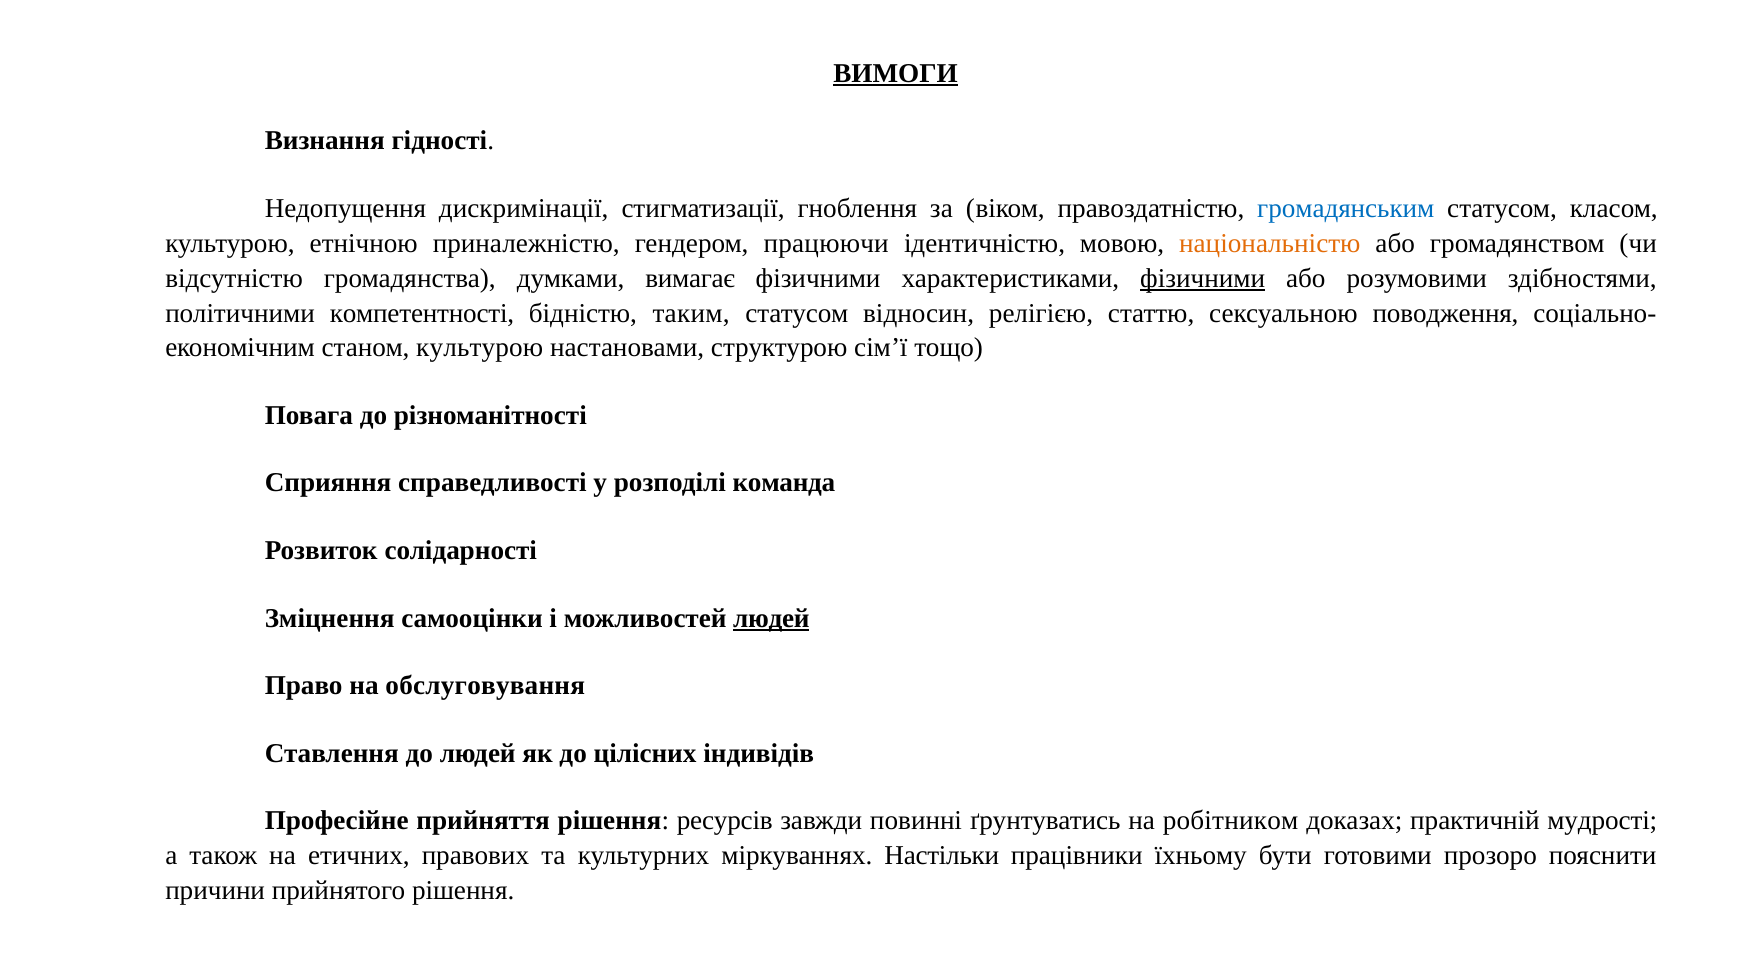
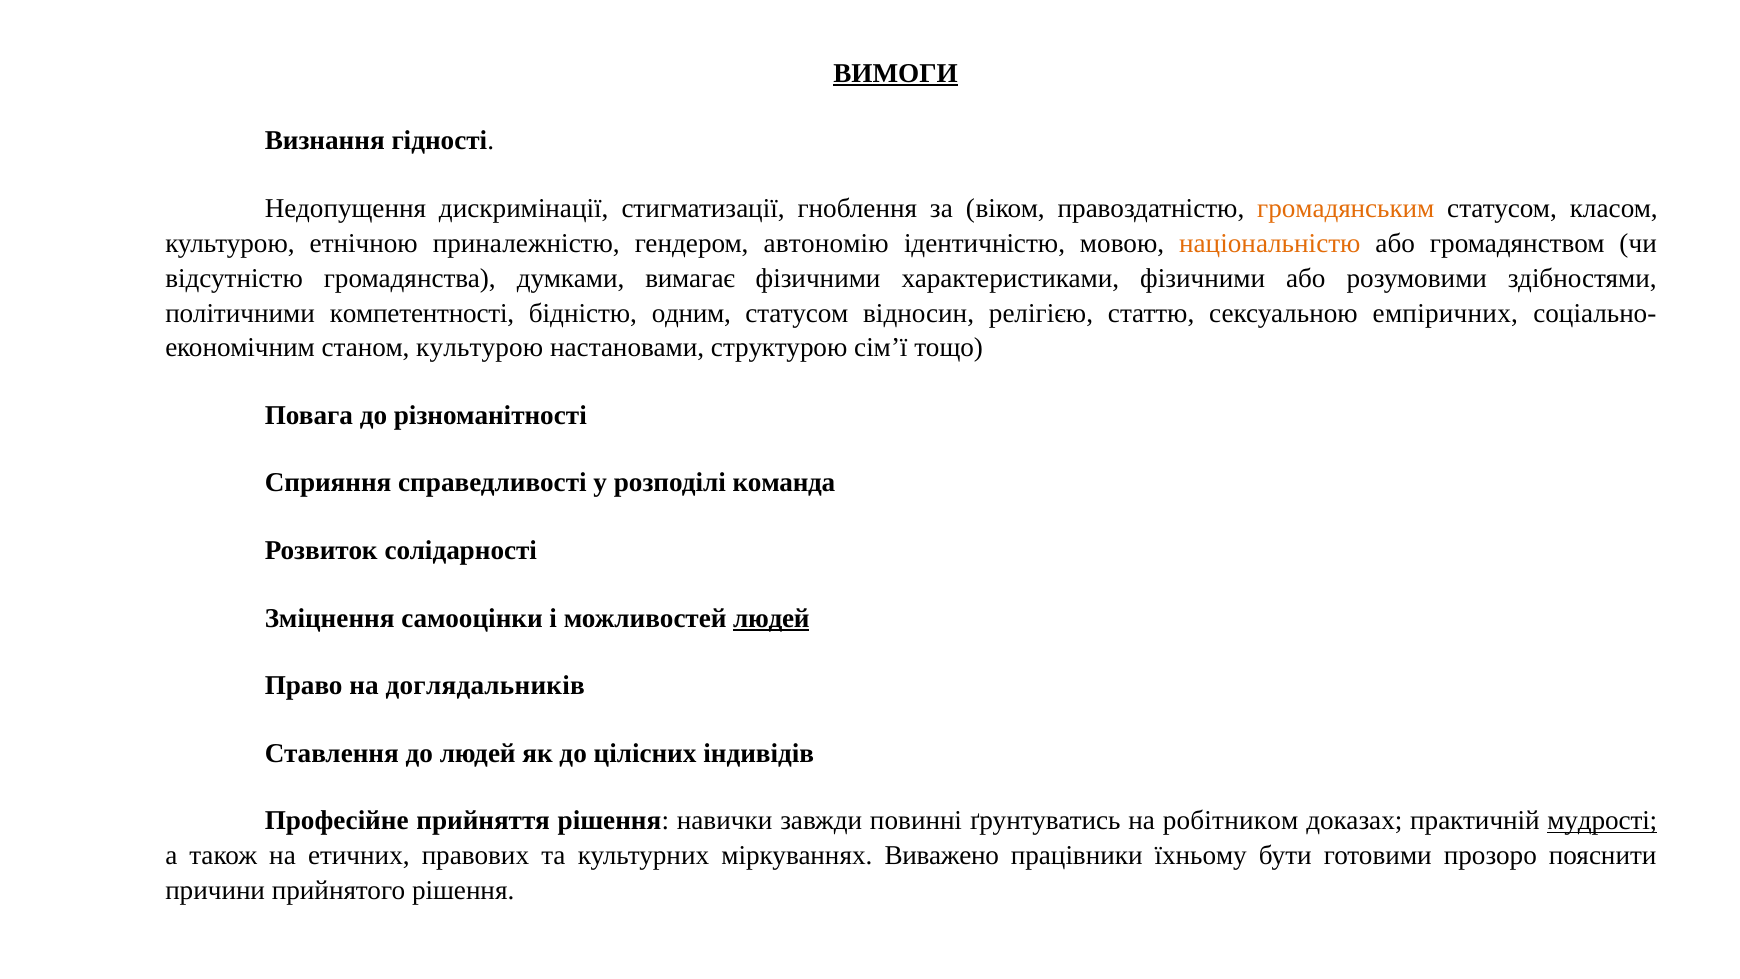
громадянським colour: blue -> orange (1346, 208)
працюючи: працюючи -> автономію (826, 243)
фізичними underline: present -> none (1203, 278)
таким: таким -> одним (691, 313)
поводження: поводження -> емпіричних (1445, 313)
обслуговування: обслуговування -> доглядальників (485, 685)
ресурсів: ресурсів -> навички (725, 820)
мудрості underline: none -> present (1602, 820)
Настільки: Настільки -> Виважено (942, 855)
